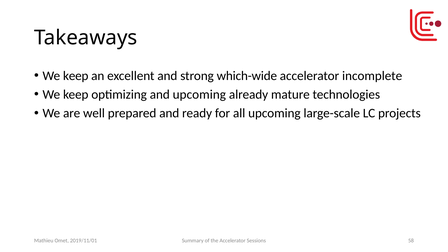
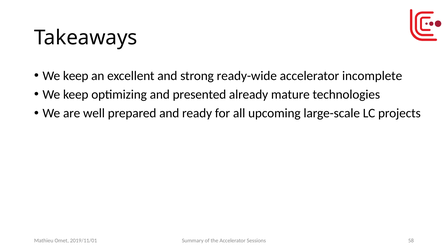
which-wide: which-wide -> ready-wide (247, 76)
and upcoming: upcoming -> presented (199, 94)
